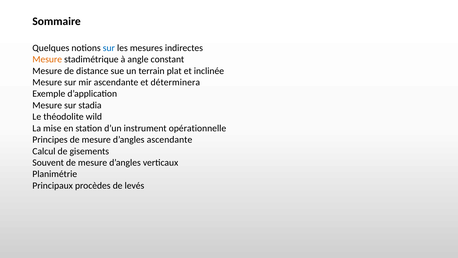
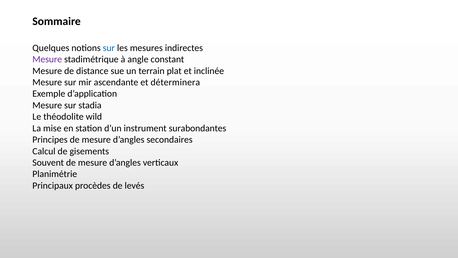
Mesure colour: orange -> purple (47, 59)
opérationnelle: opérationnelle -> surabondantes (198, 128)
d’angles ascendante: ascendante -> secondaires (170, 140)
